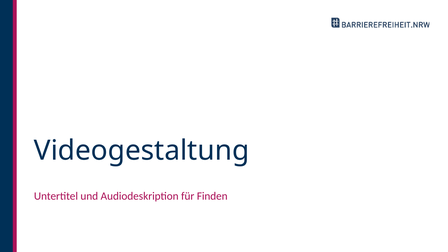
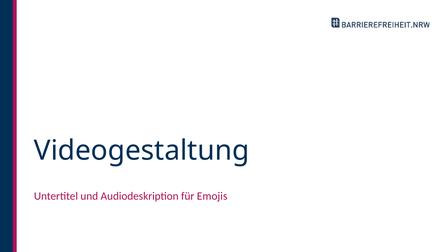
Finden: Finden -> Emojis (212, 196)
